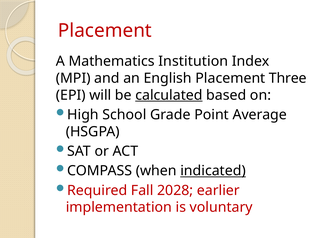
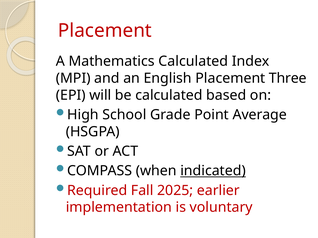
Mathematics Institution: Institution -> Calculated (193, 61)
calculated underline: present -> none (169, 95)
2028: 2028 -> 2025 (175, 191)
